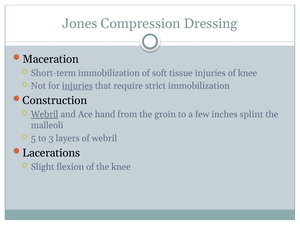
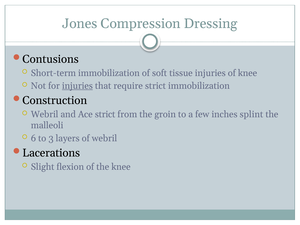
Maceration: Maceration -> Contusions (51, 59)
Webril underline: present -> none (45, 114)
Ace hand: hand -> strict (105, 114)
5: 5 -> 6 (33, 138)
